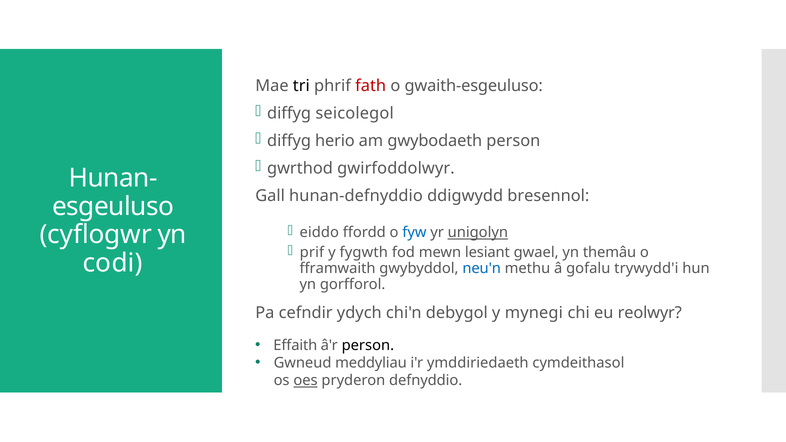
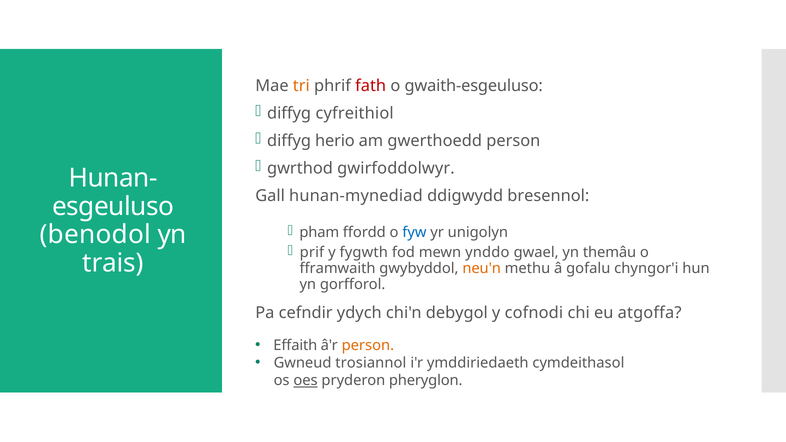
tri colour: black -> orange (301, 86)
seicolegol: seicolegol -> cyfreithiol (355, 113)
gwybodaeth: gwybodaeth -> gwerthoedd (435, 141)
hunan-defnyddio: hunan-defnyddio -> hunan-mynediad (356, 196)
eiddo: eiddo -> pham (319, 233)
unigolyn underline: present -> none (478, 233)
cyflogwr: cyflogwr -> benodol (96, 235)
lesiant: lesiant -> ynddo (487, 253)
codi: codi -> trais (113, 263)
neu'n colour: blue -> orange (482, 269)
trywydd'i: trywydd'i -> chyngor'i (646, 269)
mynegi: mynegi -> cofnodi (534, 313)
reolwyr: reolwyr -> atgoffa (650, 313)
person colour: black -> orange (368, 345)
meddyliau: meddyliau -> trosiannol (371, 363)
defnyddio: defnyddio -> pheryglon (426, 381)
